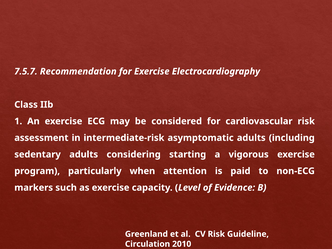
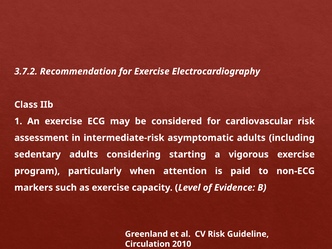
7.5.7: 7.5.7 -> 3.7.2 (26, 71)
